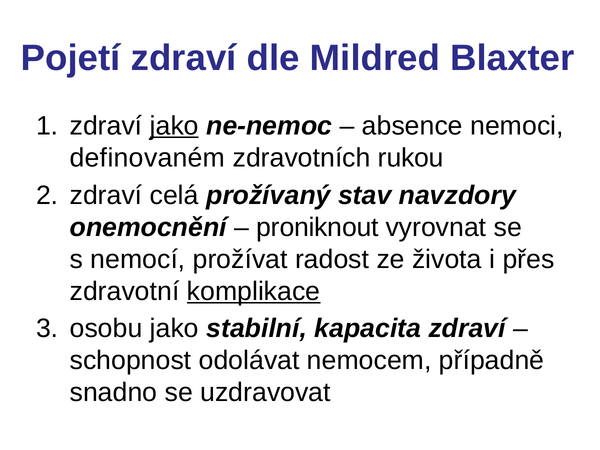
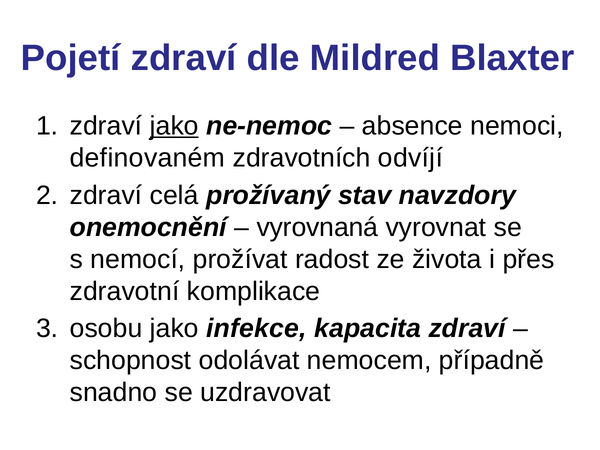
rukou: rukou -> odvíjí (410, 158)
proniknout: proniknout -> vyrovnaná (317, 227)
komplikace underline: present -> none (254, 291)
stabilní: stabilní -> infekce (257, 329)
